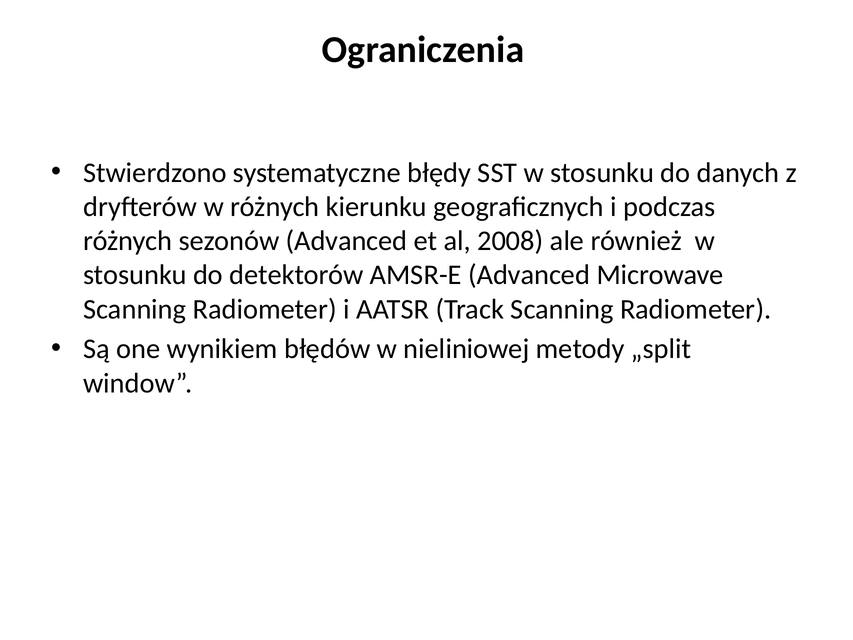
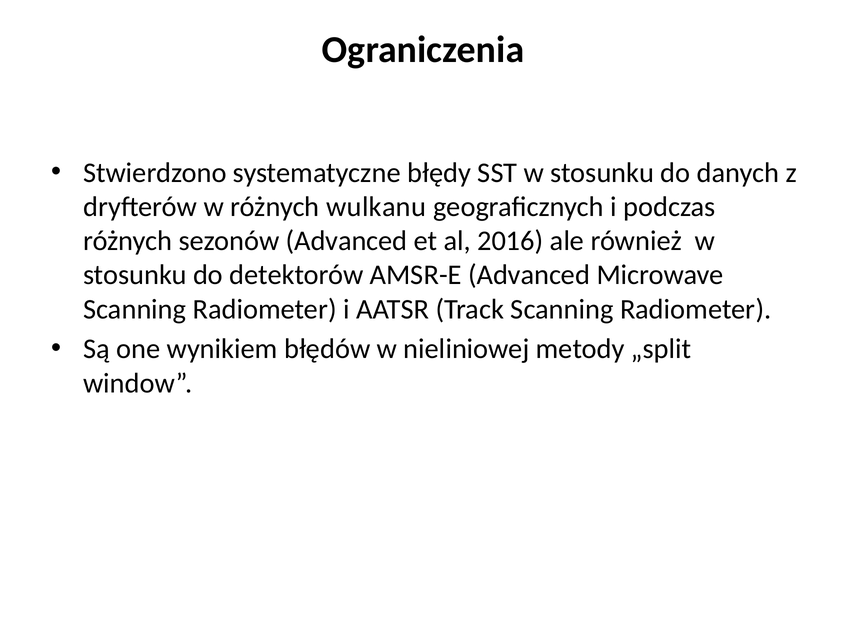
kierunku: kierunku -> wulkanu (376, 207)
2008: 2008 -> 2016 (510, 241)
